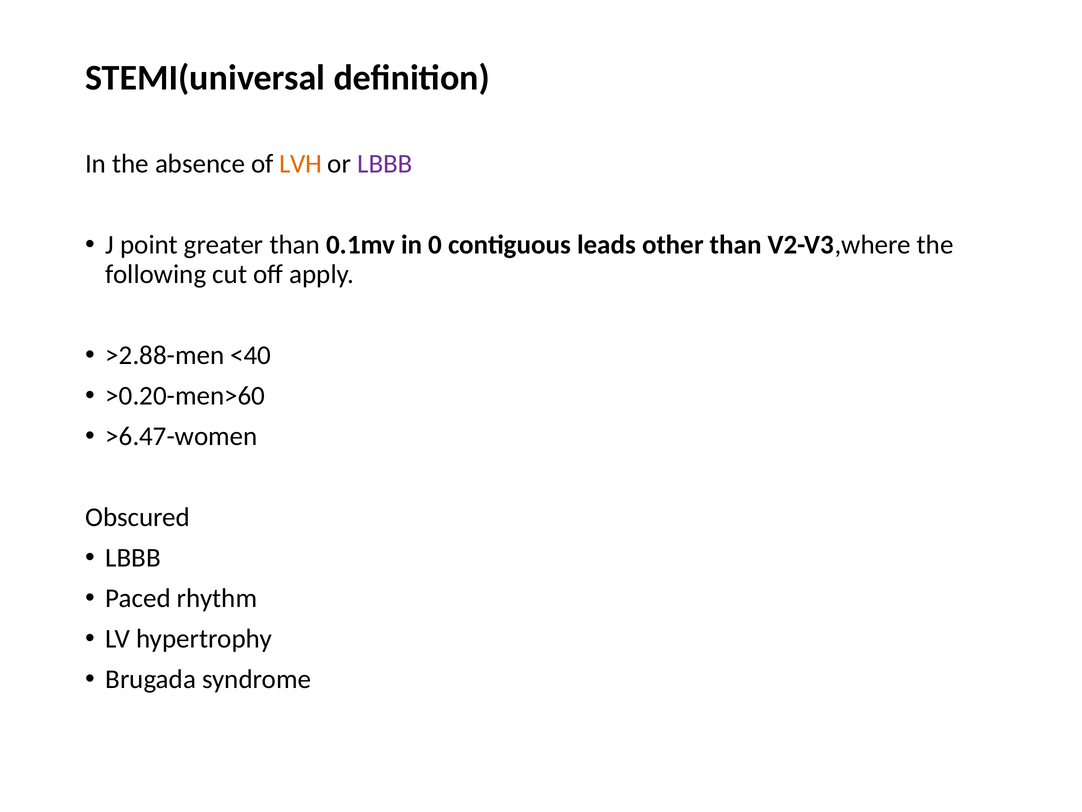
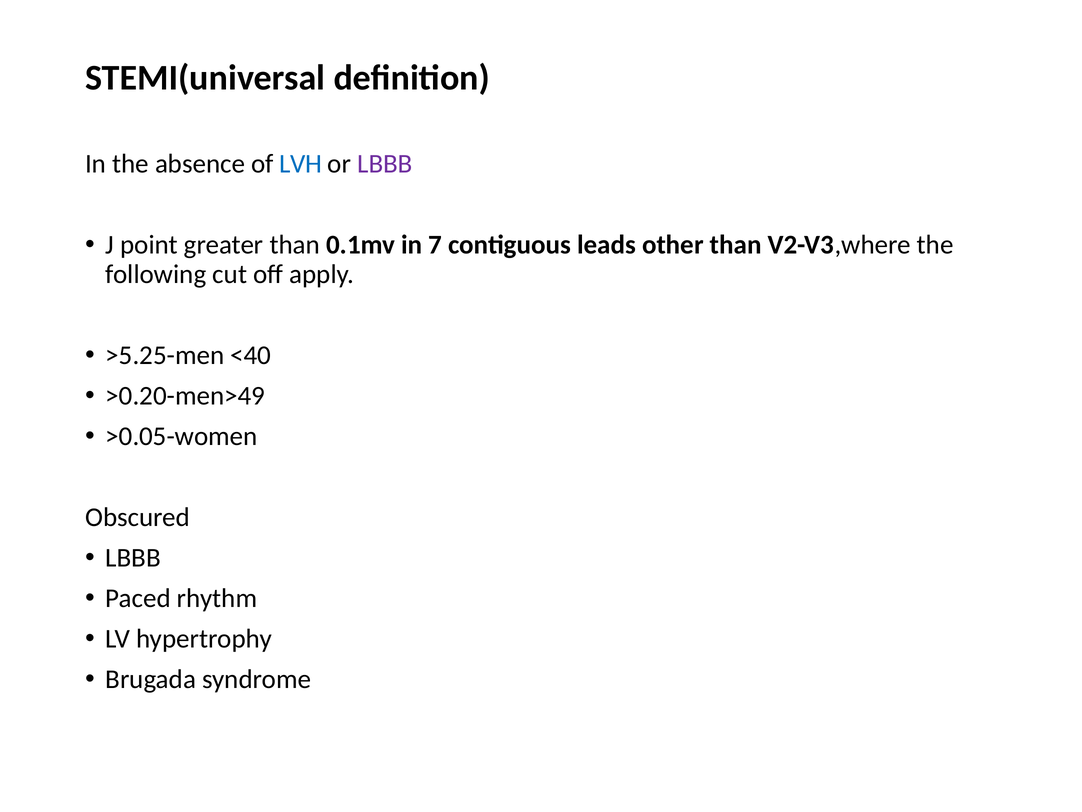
LVH colour: orange -> blue (301, 164)
0: 0 -> 7 (435, 245)
>2.88-men: >2.88-men -> >5.25-men (165, 355)
>0.20-men>60: >0.20-men>60 -> >0.20-men>49 (185, 395)
>6.47-women: >6.47-women -> >0.05-women (182, 436)
